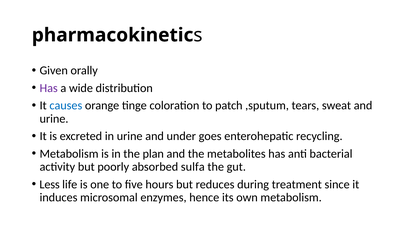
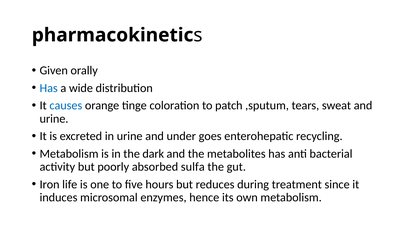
Has colour: purple -> blue (49, 88)
plan: plan -> dark (153, 153)
Less: Less -> Iron (50, 184)
